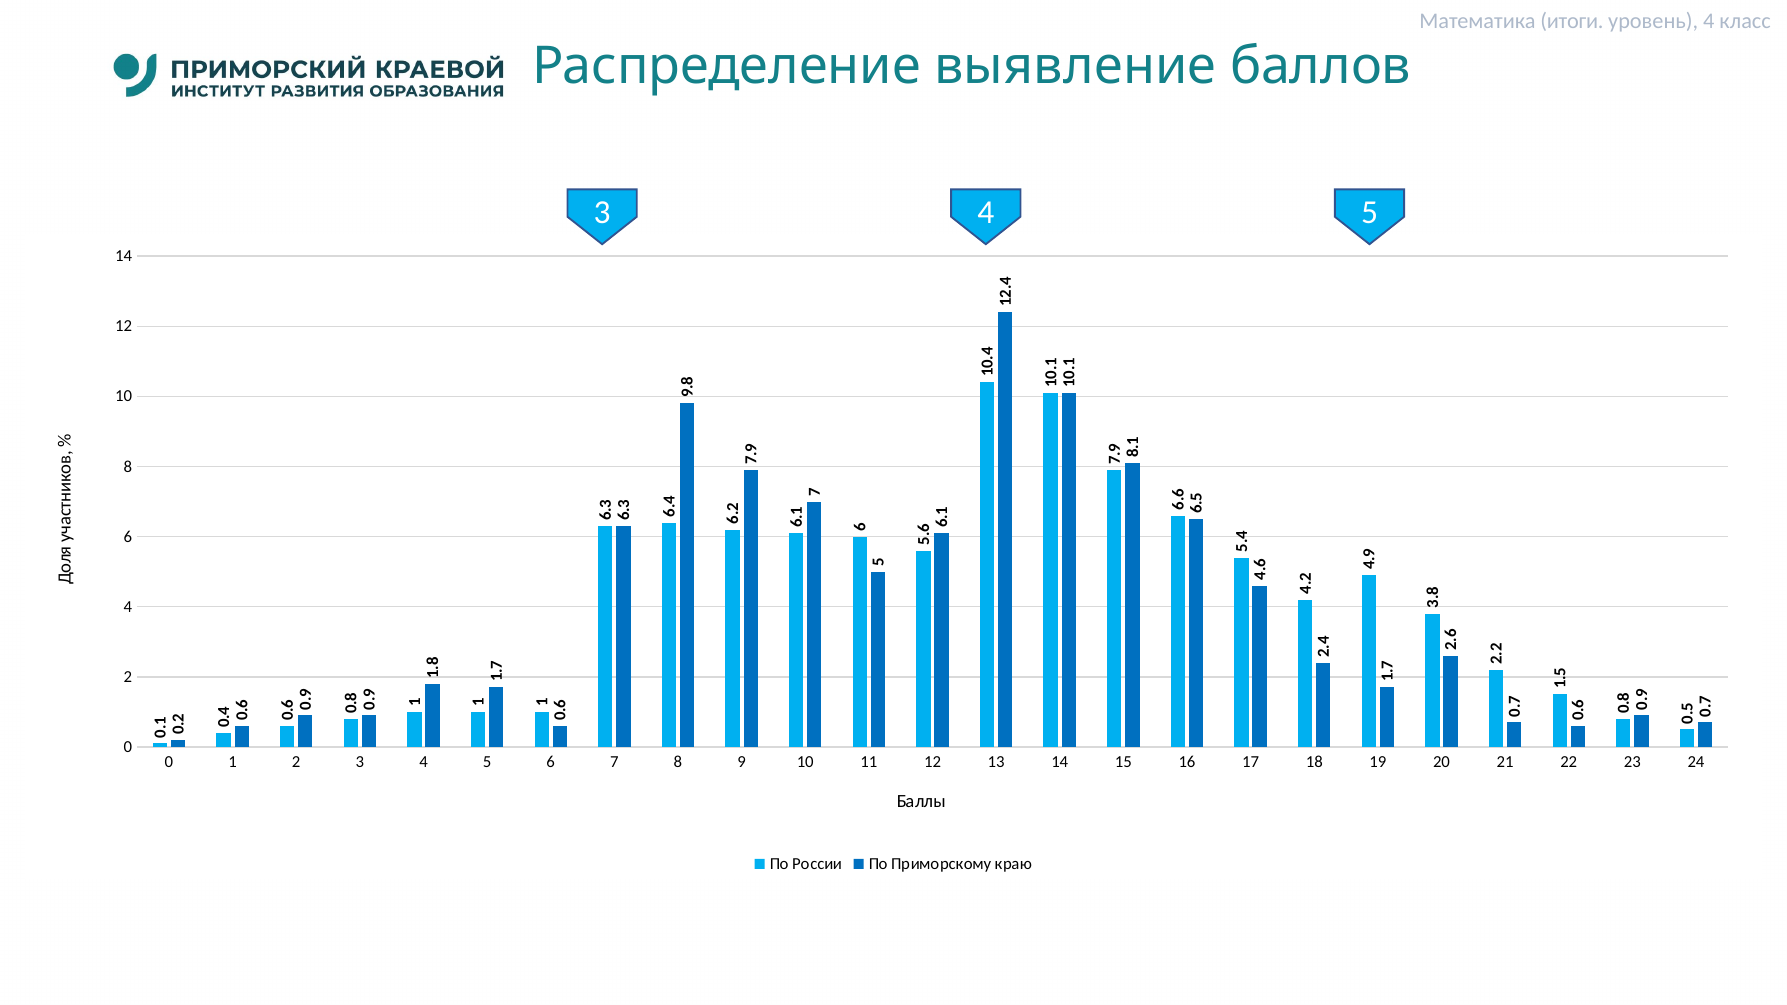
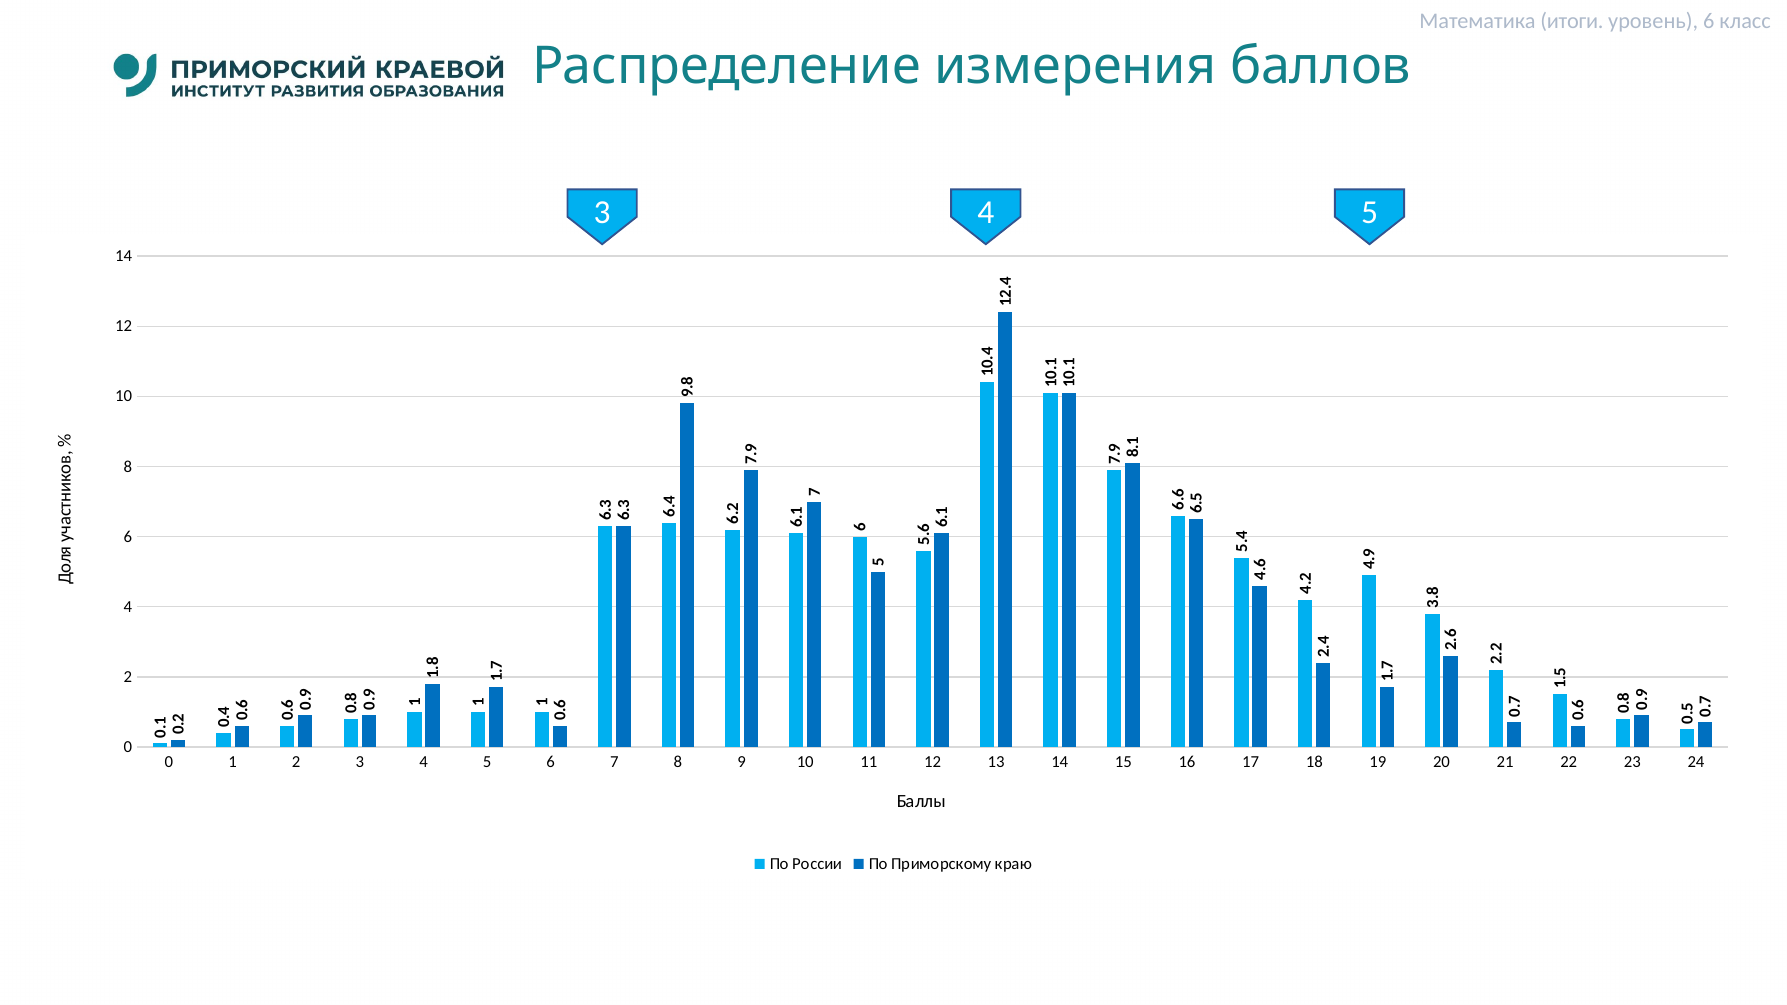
уровень 4: 4 -> 6 (1709, 21)
выявление: выявление -> измерения (1075, 66)
